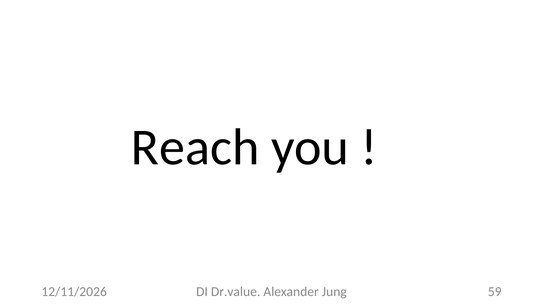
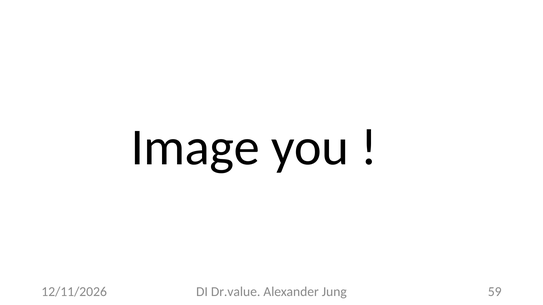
Reach: Reach -> Image (195, 147)
